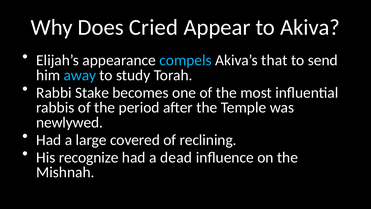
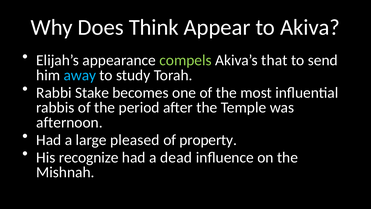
Cried: Cried -> Think (154, 27)
compels colour: light blue -> light green (186, 60)
newlywed: newlywed -> afternoon (69, 122)
covered: covered -> pleased (135, 140)
reclining: reclining -> property (208, 140)
